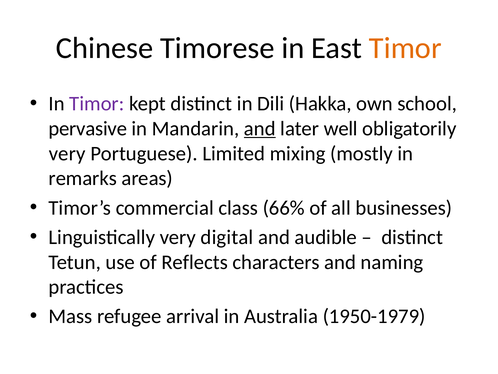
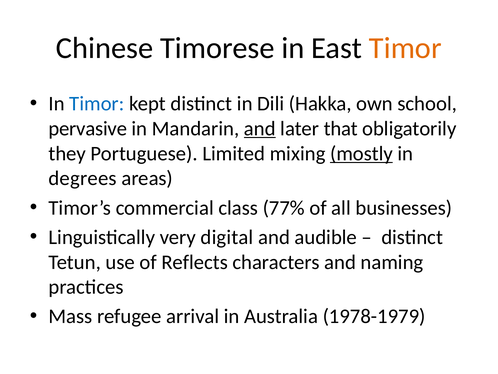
Timor colour: purple -> blue (97, 104)
well: well -> that (341, 128)
very: very -> they (67, 153)
mostly underline: none -> present (362, 153)
remarks: remarks -> degrees (83, 178)
66%: 66% -> 77% (284, 208)
1950-1979: 1950-1979 -> 1978-1979 (374, 316)
